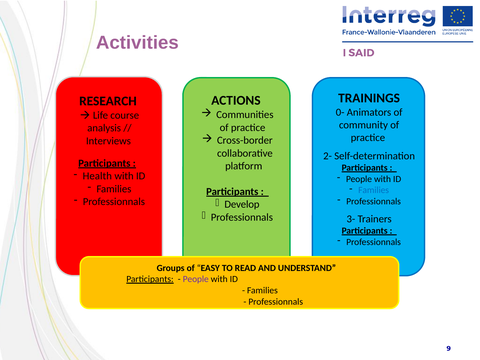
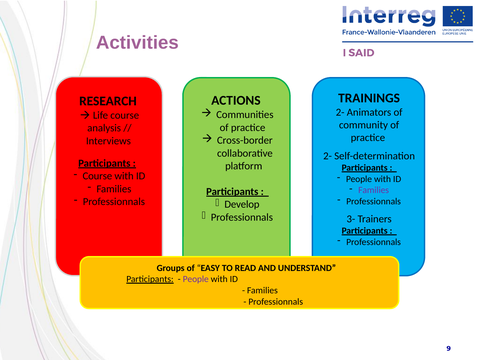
0-: 0- -> 2- (340, 112)
Health: Health -> Course (97, 176)
Families colour: blue -> purple (374, 190)
